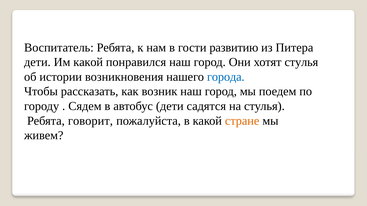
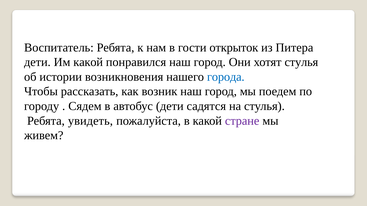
развитию: развитию -> открыток (234, 48)
говорит: говорит -> увидеть (90, 121)
стране colour: orange -> purple (242, 121)
